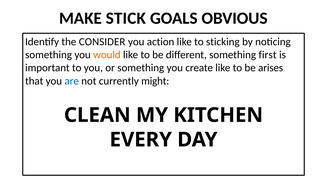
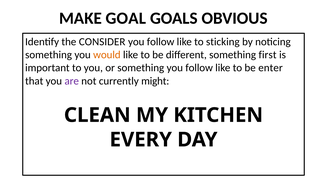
STICK: STICK -> GOAL (126, 18)
action: action -> follow (161, 42)
something you create: create -> follow (199, 68)
arises: arises -> enter (271, 68)
are colour: blue -> purple (72, 81)
